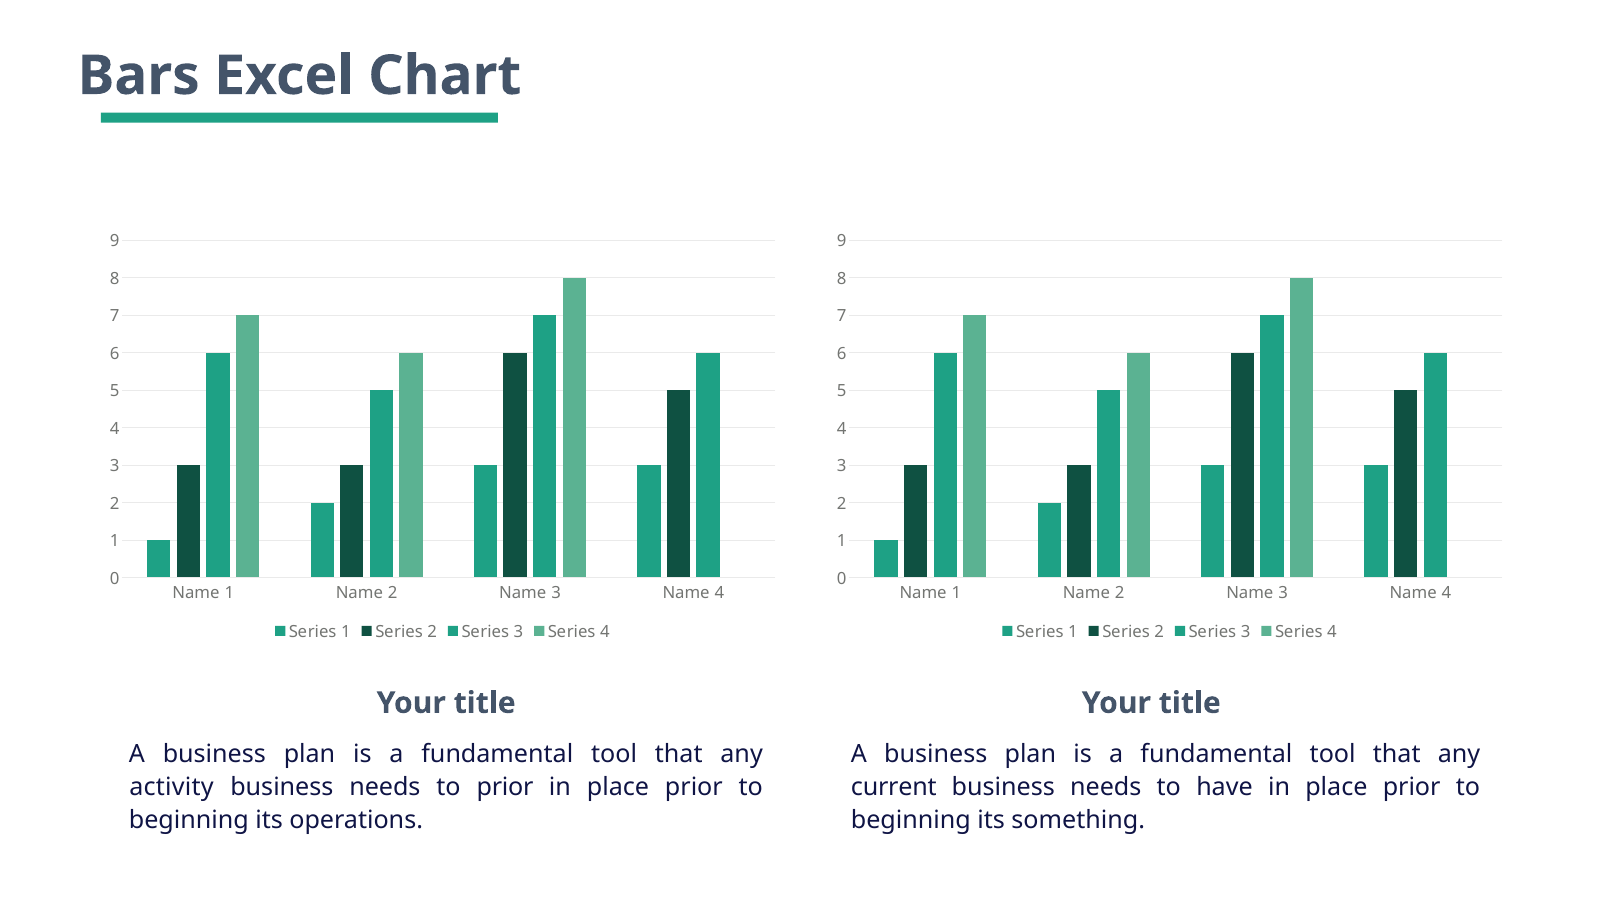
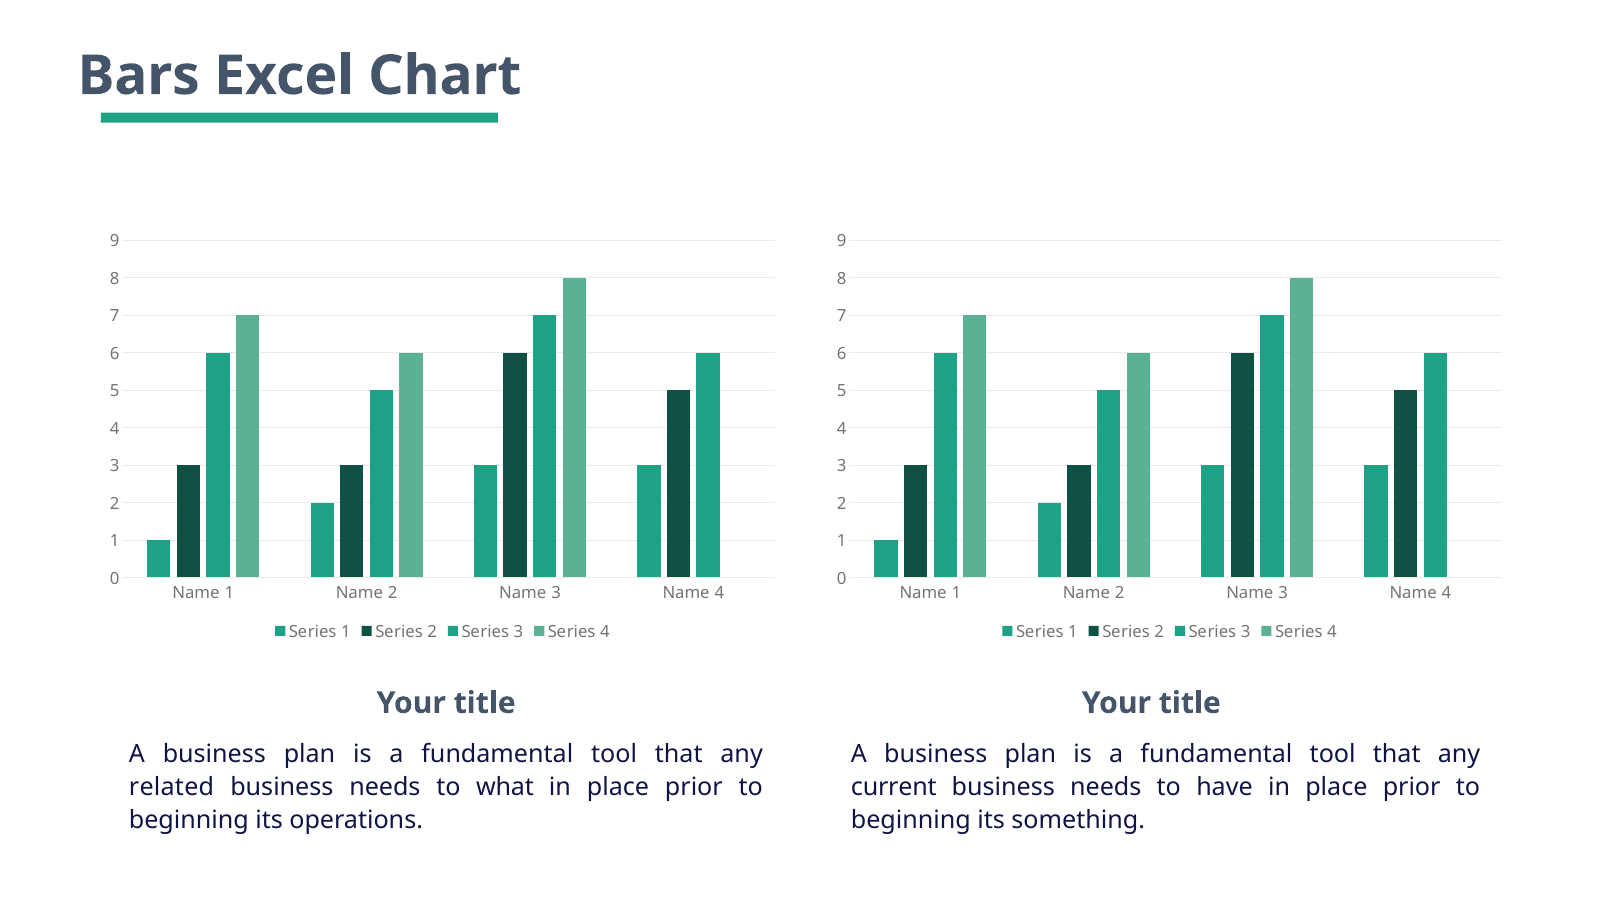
activity: activity -> related (172, 787)
to prior: prior -> what (505, 787)
